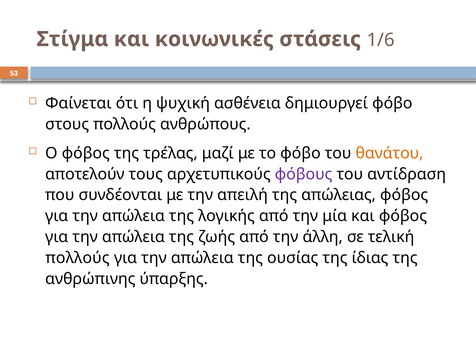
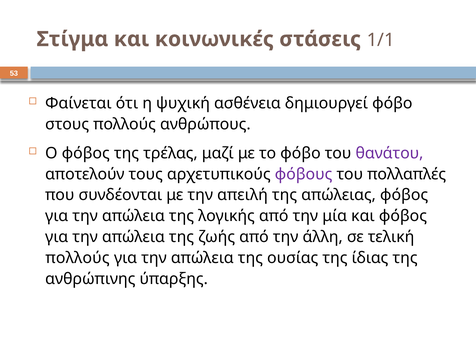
1/6: 1/6 -> 1/1 (381, 40)
θανάτου colour: orange -> purple (389, 153)
αντίδραση: αντίδραση -> πολλαπλές (407, 174)
